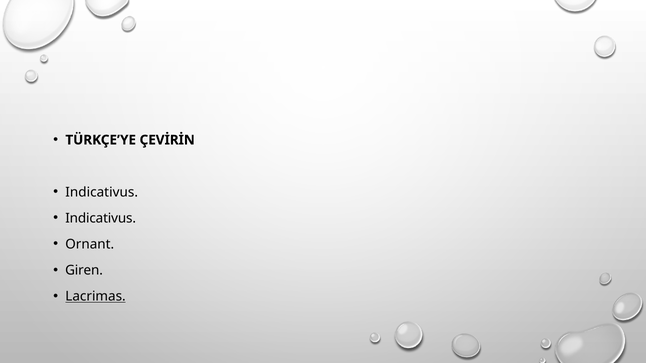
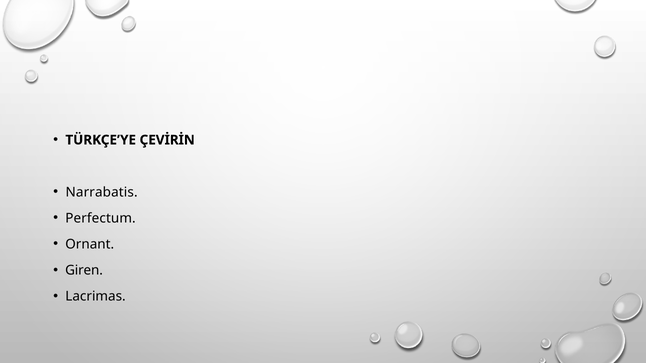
Indicativus: Indicativus -> Narrabatis (102, 192)
Indicativus: Indicativus -> Perfectum (101, 218)
Lacrimas underline: present -> none (96, 297)
